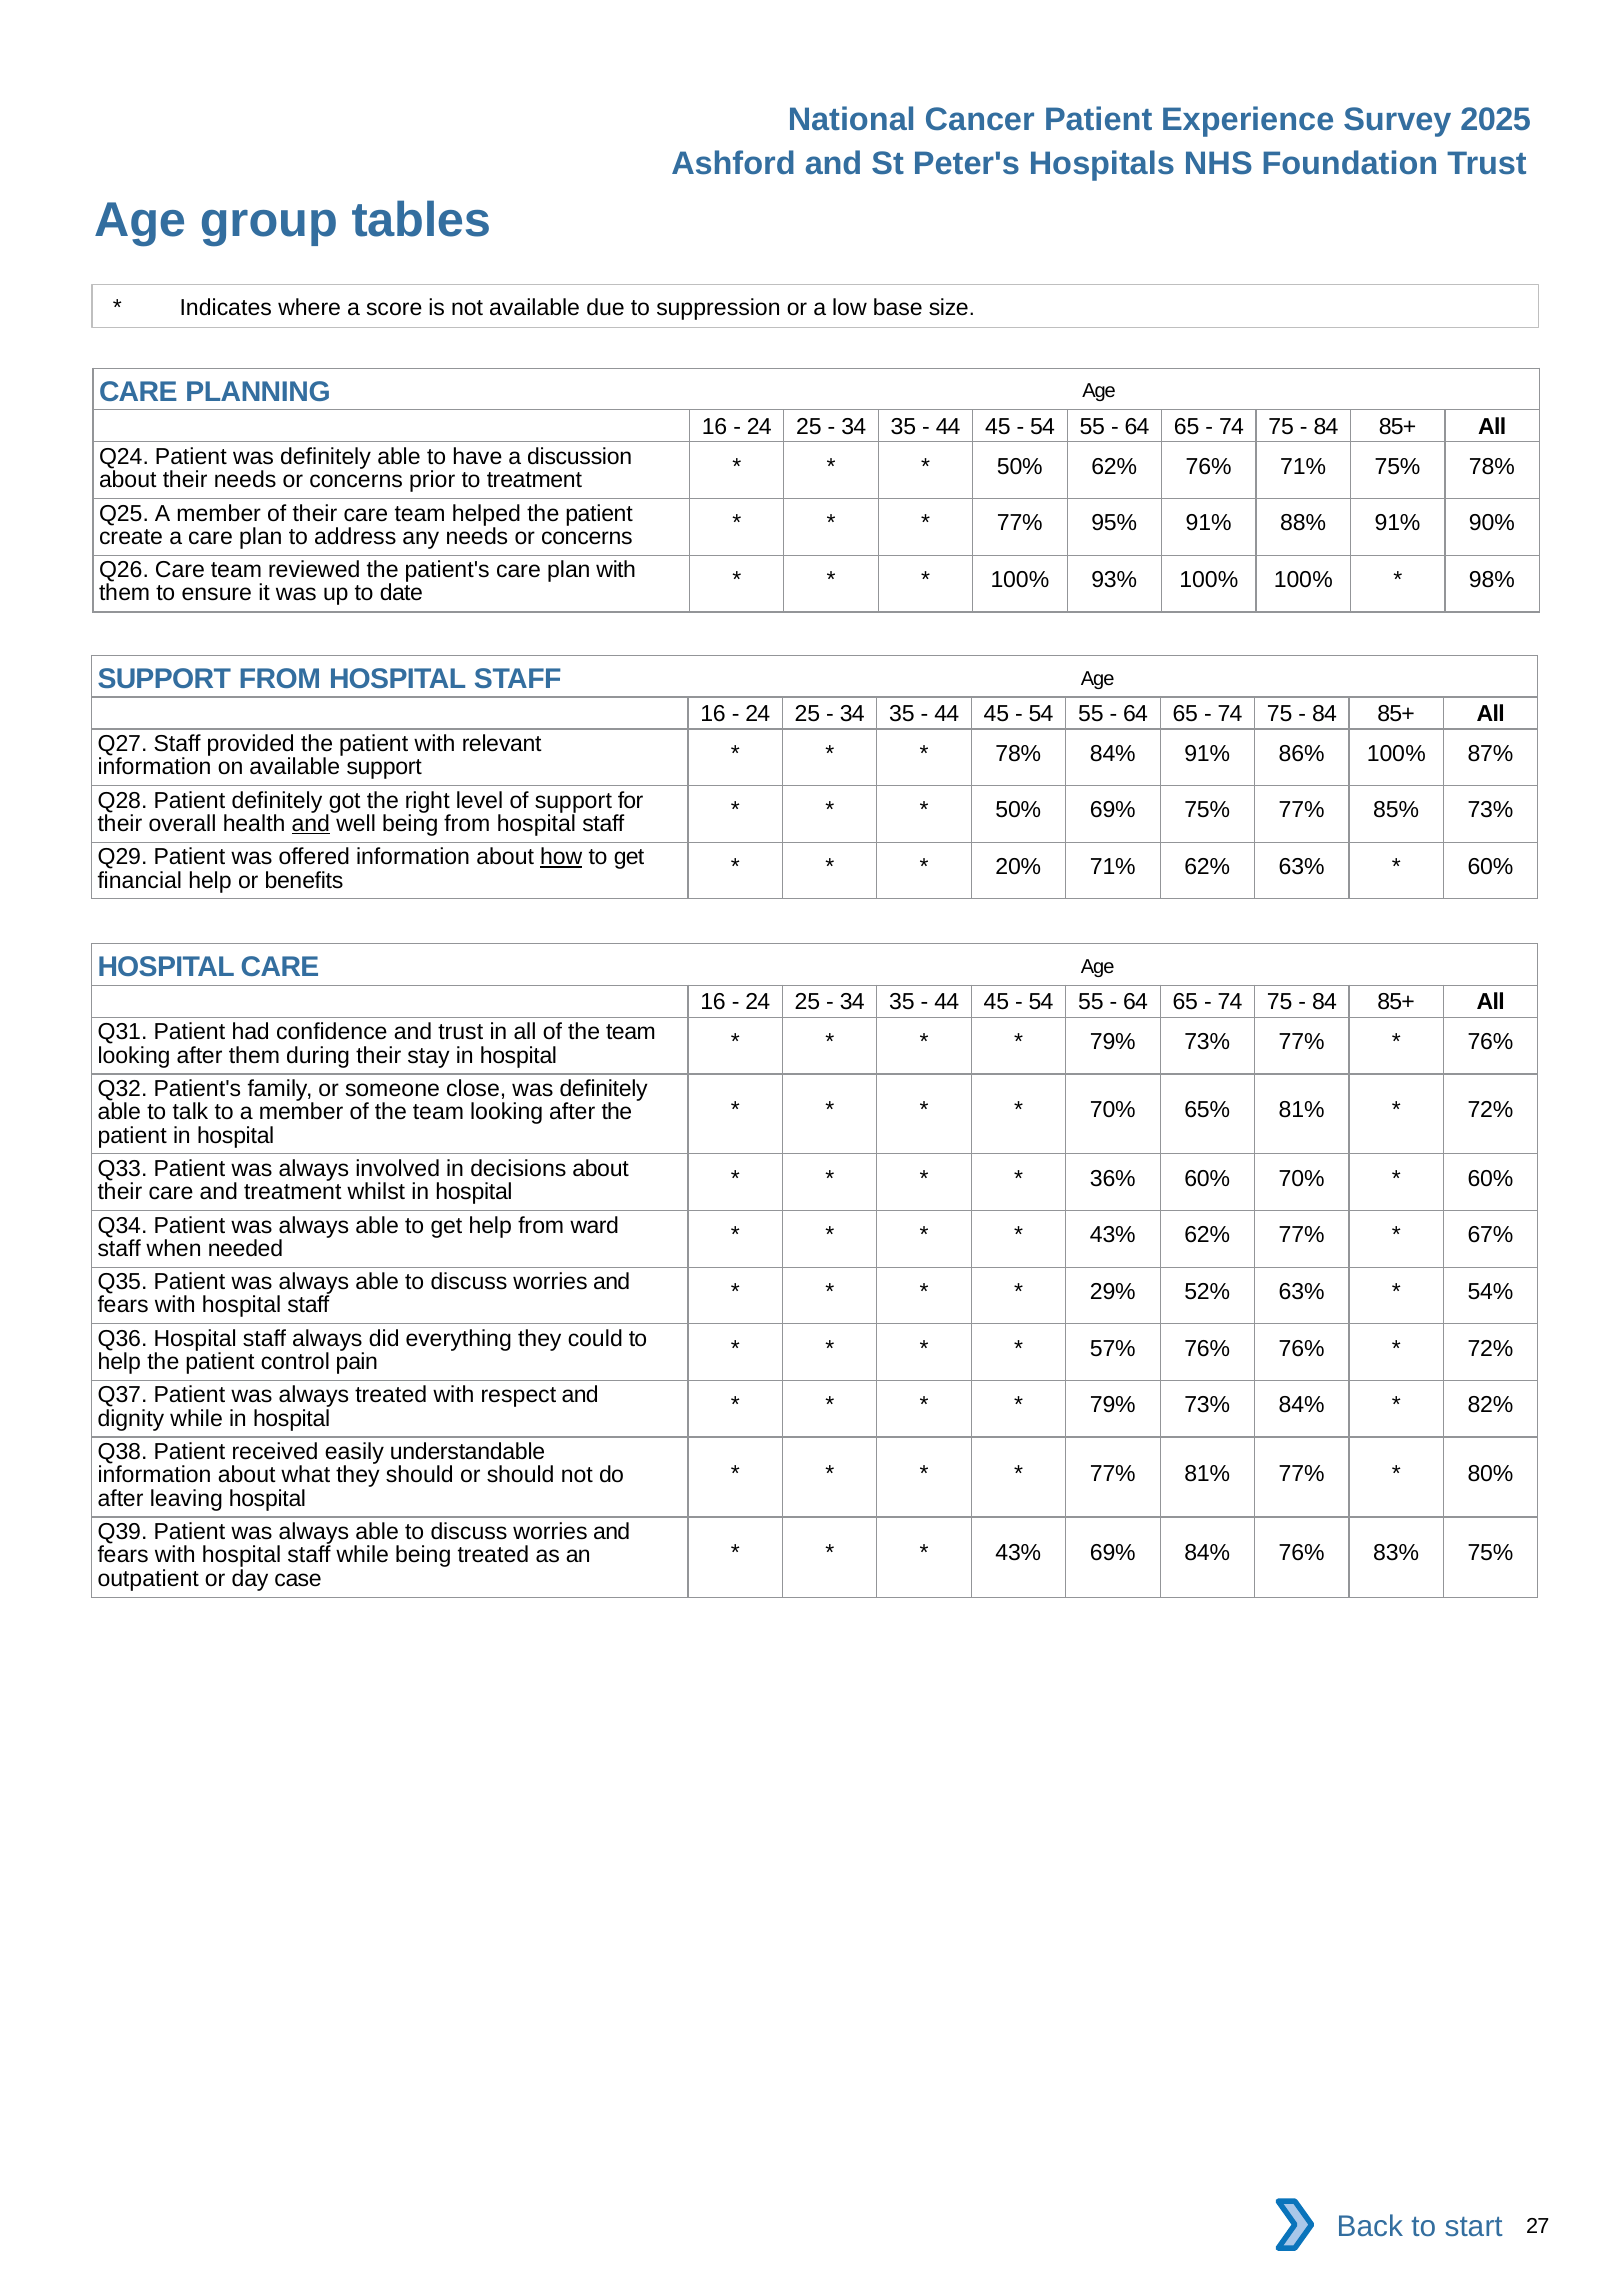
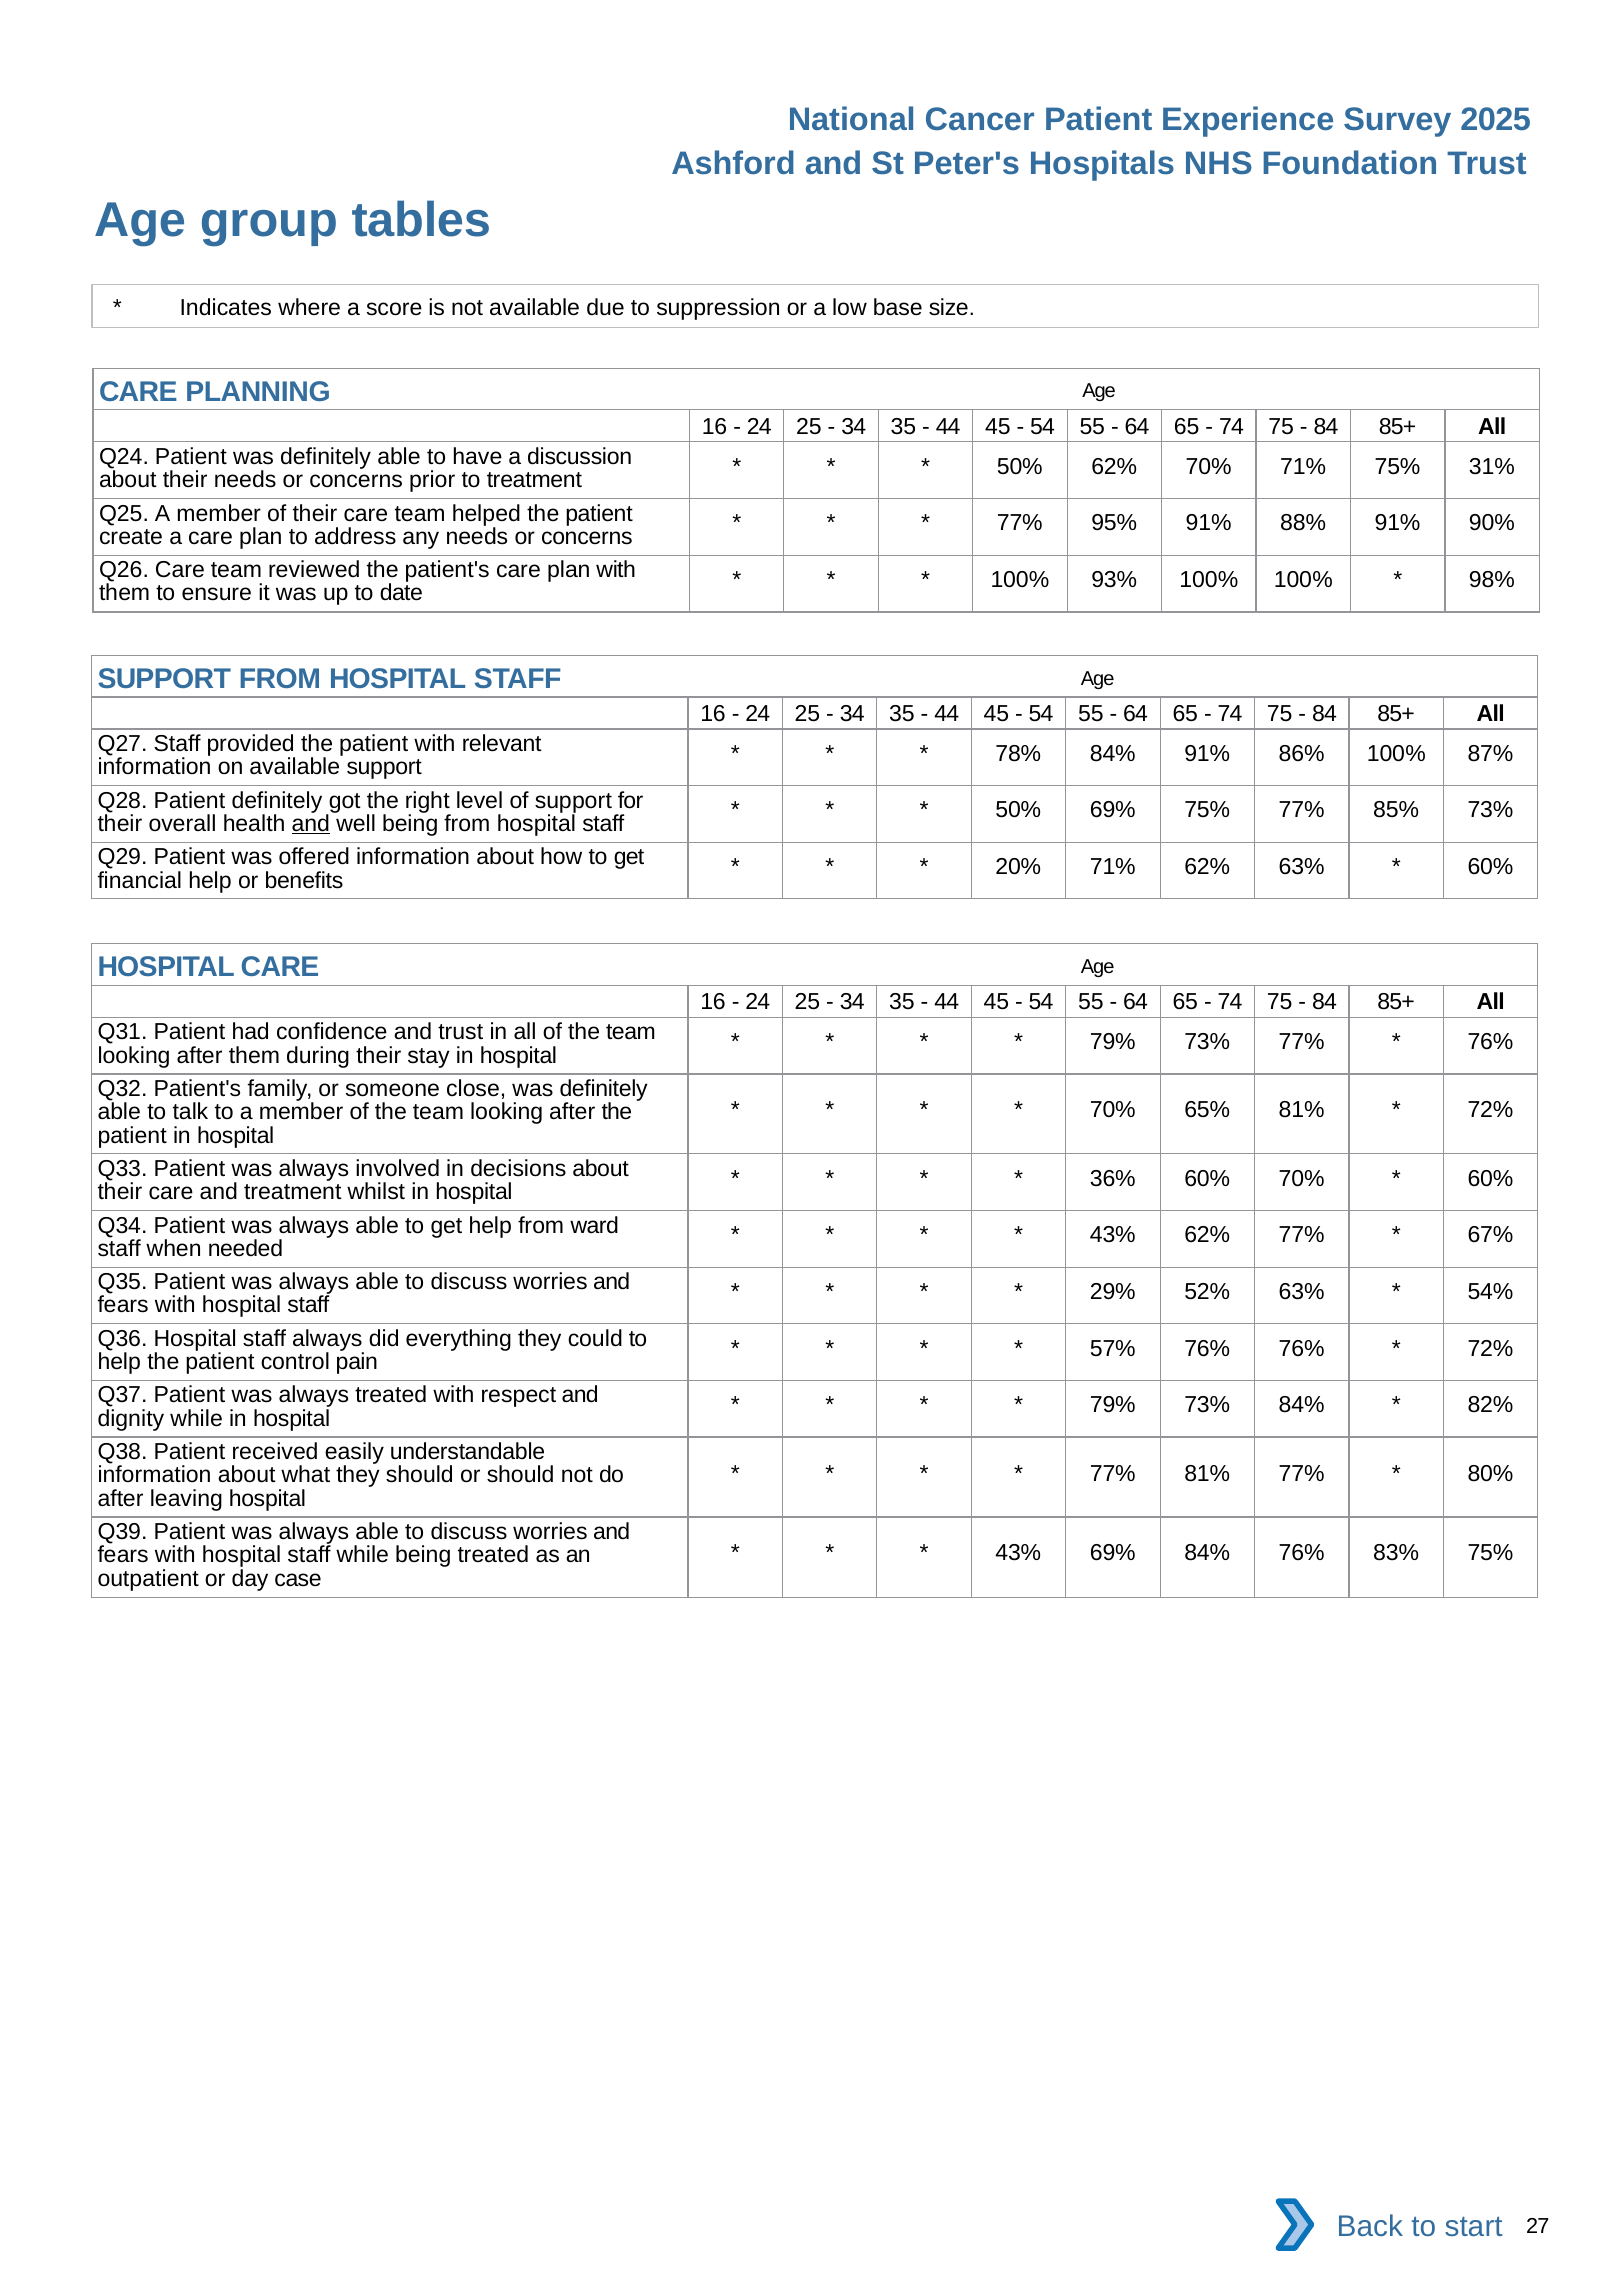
62% 76%: 76% -> 70% (1209, 466)
75% 78%: 78% -> 31% (1492, 466)
how underline: present -> none (561, 857)
